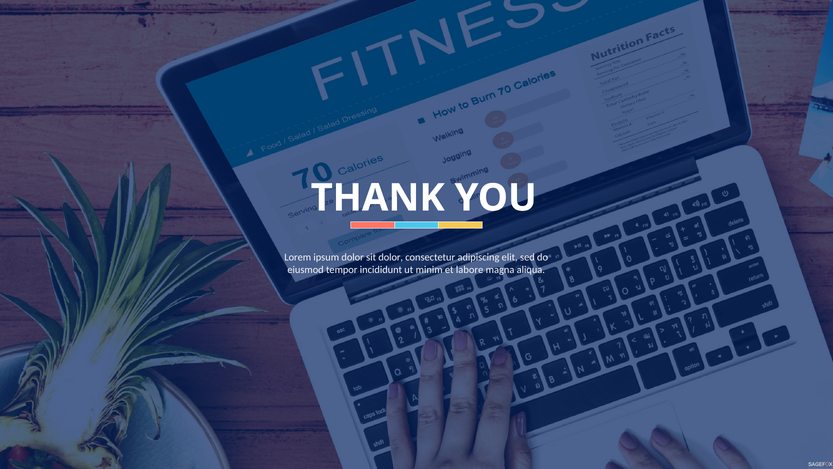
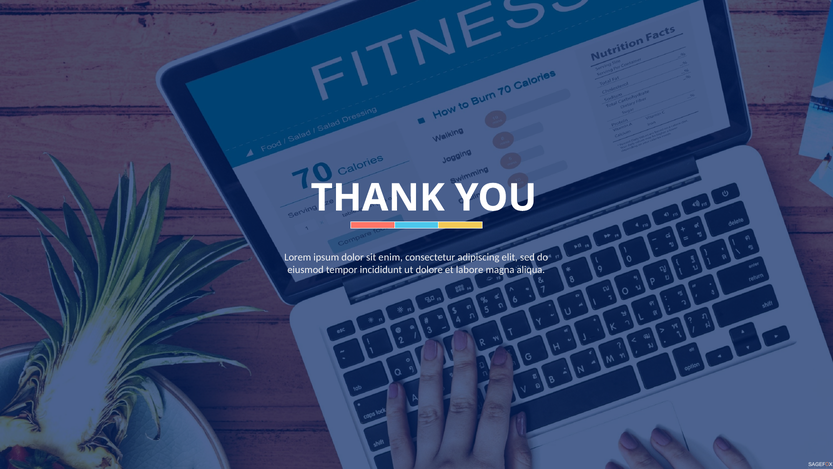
sit dolor: dolor -> enim (391, 257)
minim: minim -> dolore (429, 270)
